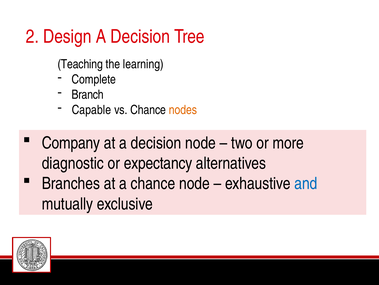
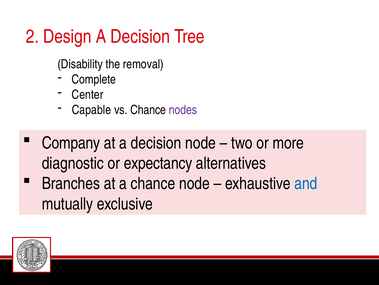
Teaching: Teaching -> Disability (80, 64)
learning: learning -> removal (143, 64)
Branch: Branch -> Center (88, 94)
nodes colour: orange -> purple (183, 110)
